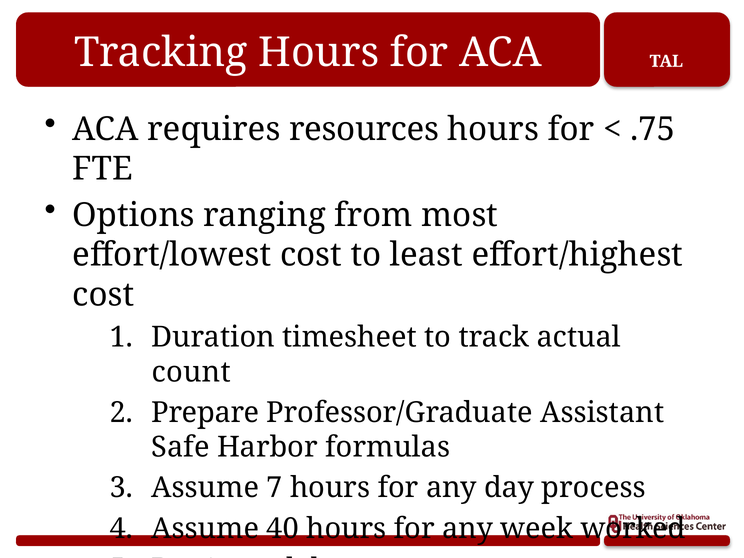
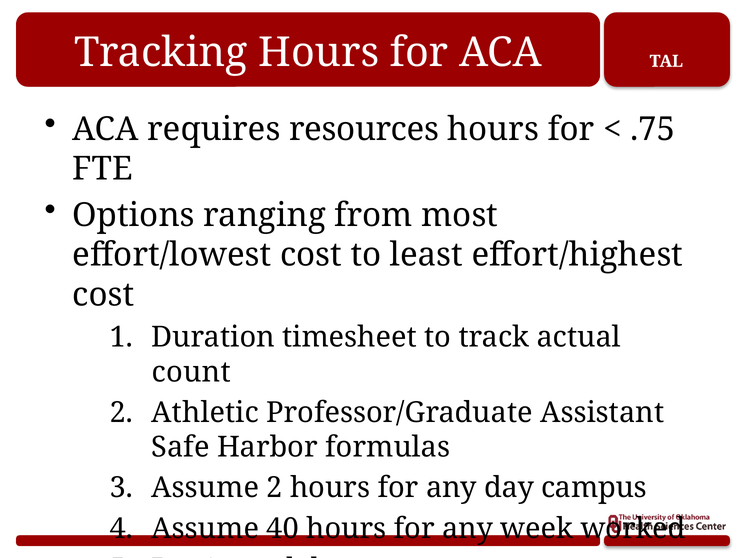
Prepare: Prepare -> Athletic (205, 413)
Assume 7: 7 -> 2 (275, 488)
process: process -> campus (594, 488)
